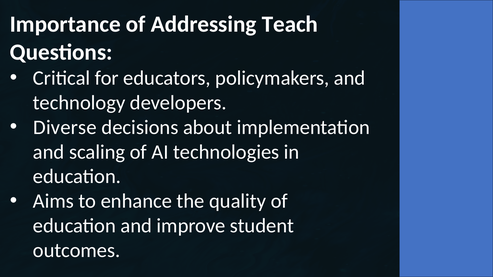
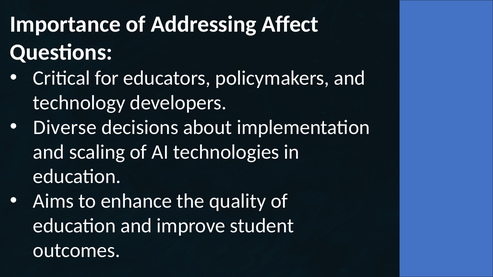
Teach: Teach -> Affect (290, 24)
